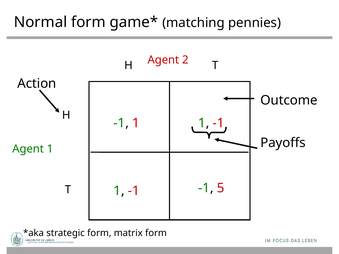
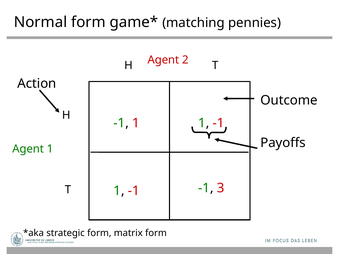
5: 5 -> 3 (221, 188)
